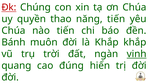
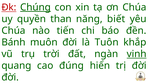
Chúng underline: none -> present (35, 7)
thao: thao -> than (61, 19)
năng tiến: tiến -> biết (116, 19)
là Khắp: Khắp -> Tuôn (107, 42)
